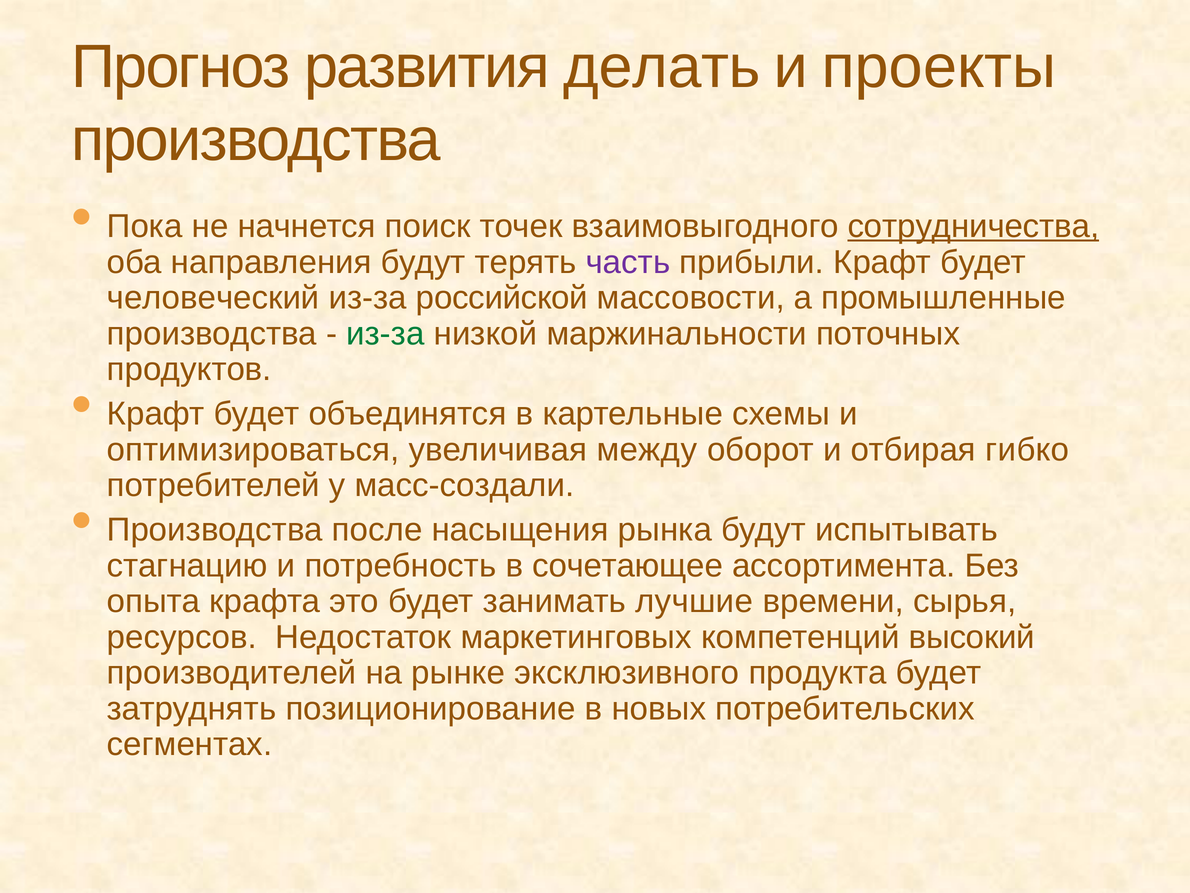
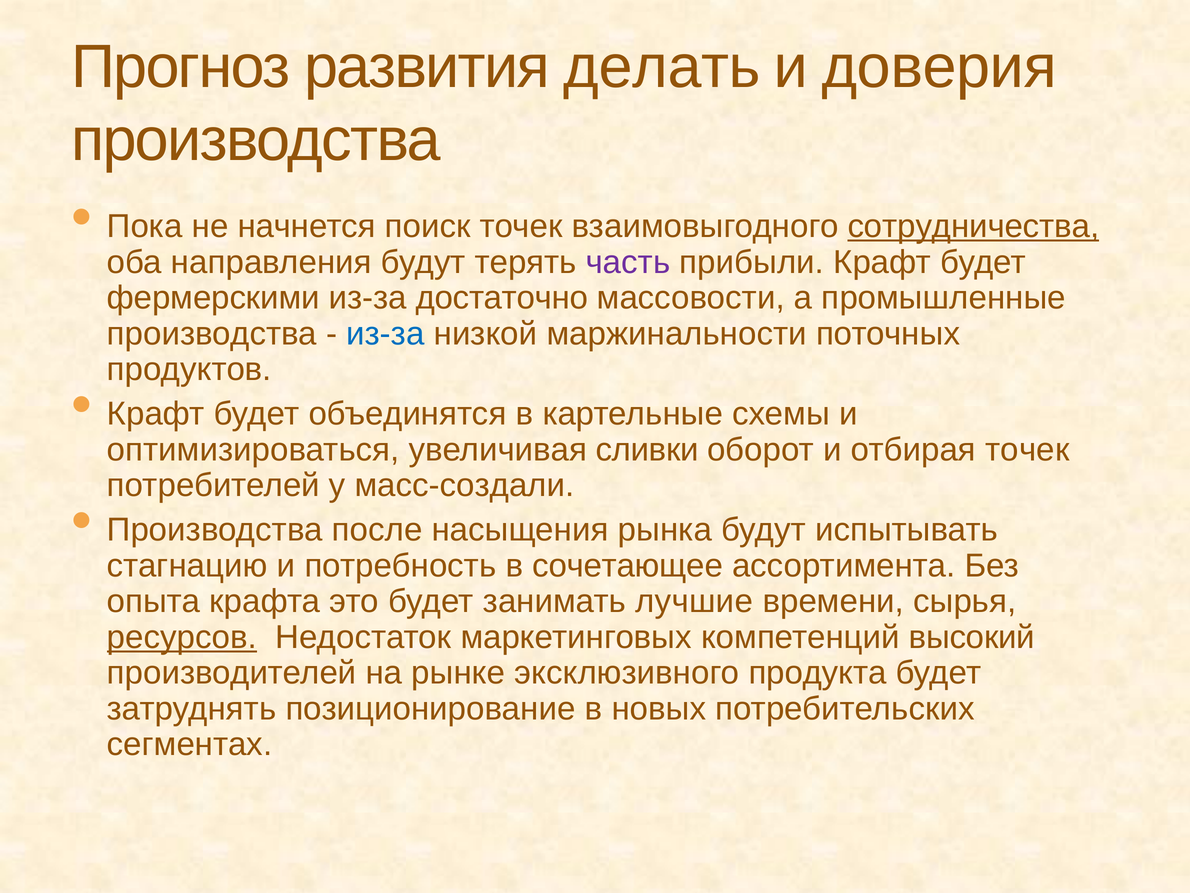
проекты: проекты -> доверия (939, 67)
человеческий: человеческий -> фермерскими (213, 298)
российской: российской -> достаточно (502, 298)
из-за colour: green -> blue (385, 333)
между: между -> сливки (647, 449)
отбирая гибко: гибко -> точек (1027, 449)
ресурсов underline: none -> present (182, 637)
